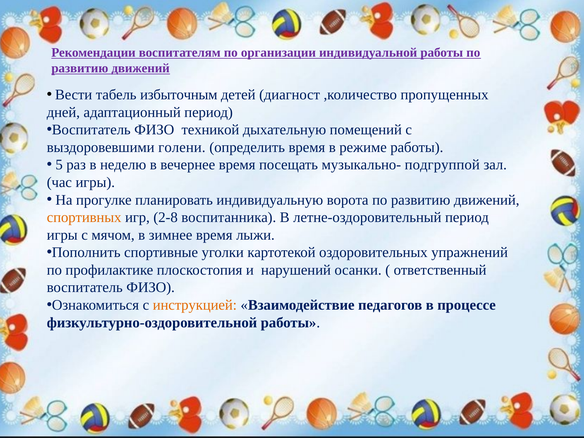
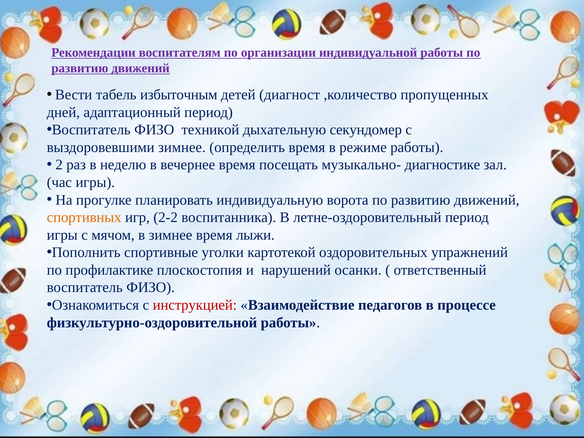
помещений: помещений -> секундомер (366, 130)
выздоровевшими голени: голени -> зимнее (182, 147)
5: 5 -> 2 (59, 165)
подгруппой: подгруппой -> диагностике (442, 165)
2-8: 2-8 -> 2-2 (166, 217)
инструкцией colour: orange -> red (195, 305)
